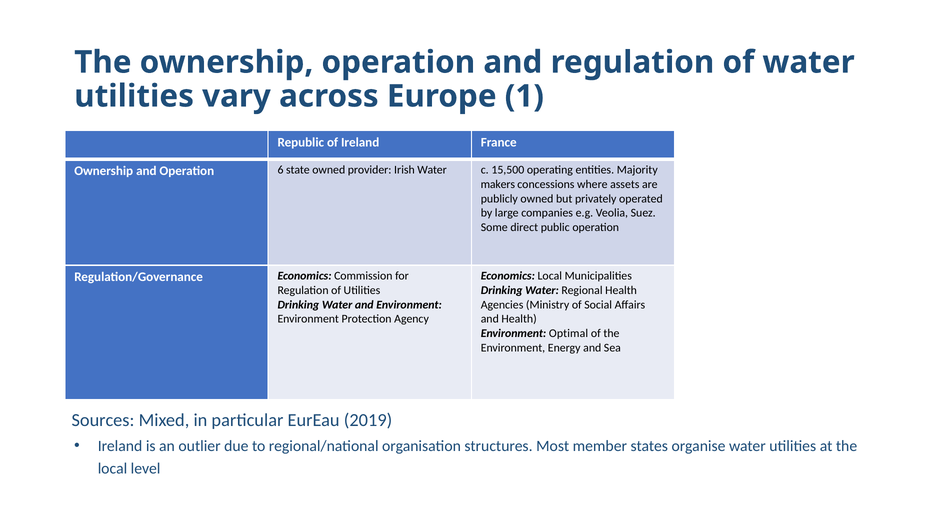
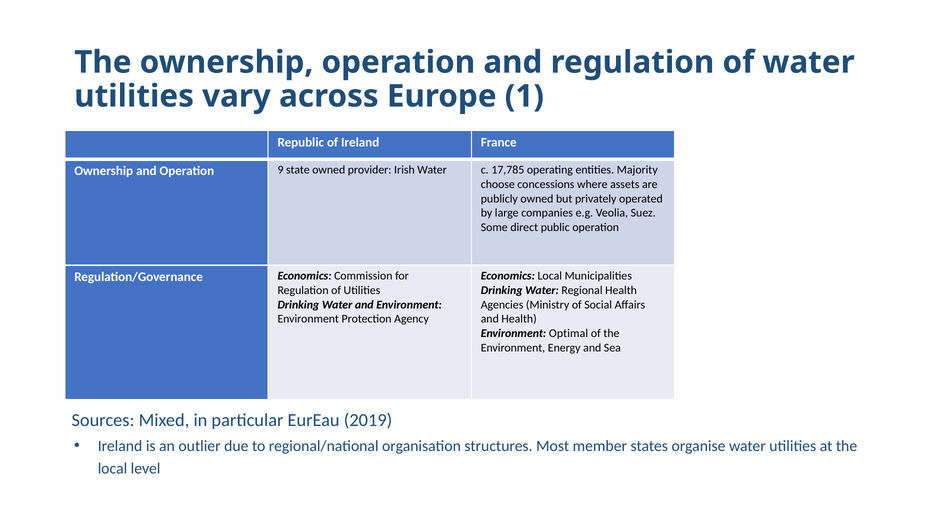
6: 6 -> 9 (281, 170)
15,500: 15,500 -> 17,785 (508, 170)
makers: makers -> choose (498, 185)
